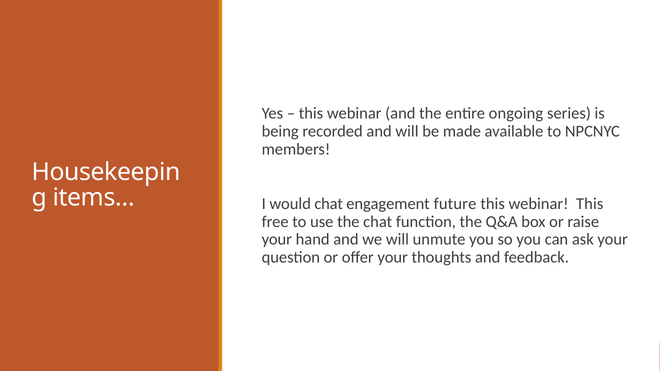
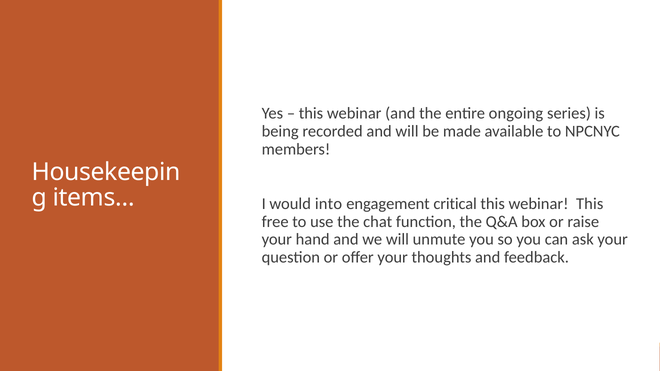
would chat: chat -> into (329, 204)
future: future -> critical (455, 204)
